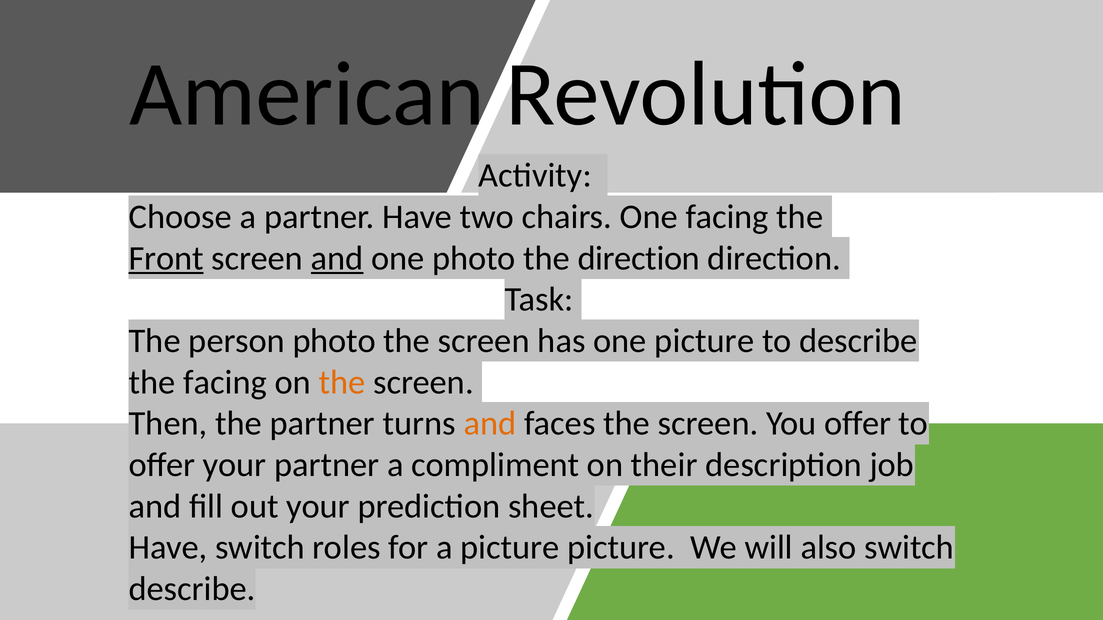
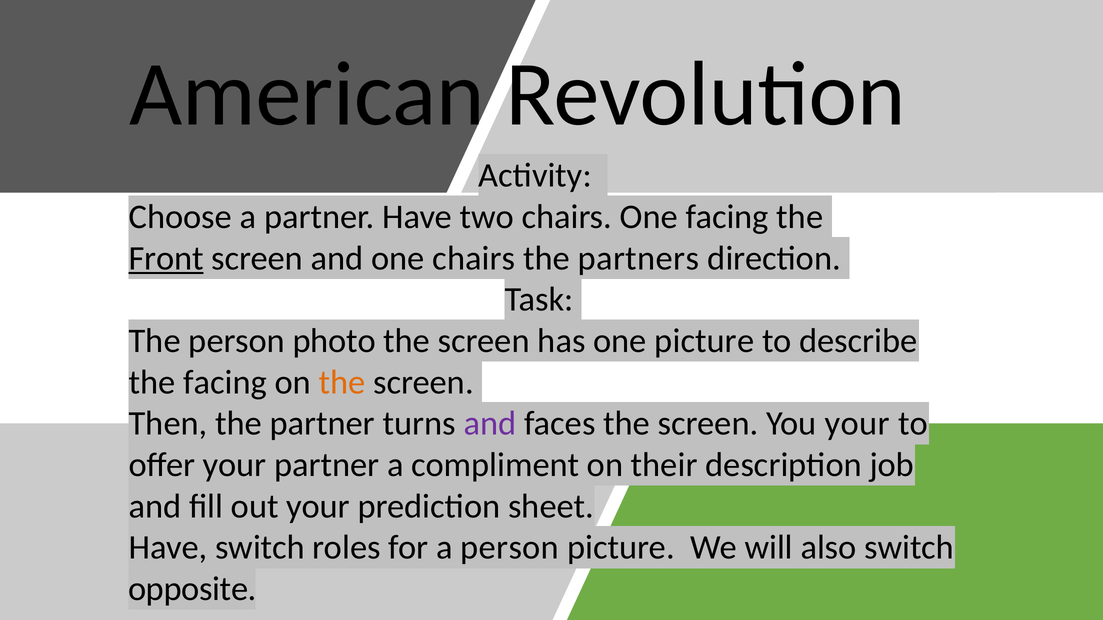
and underline: present -> none (337, 258)
one photo: photo -> chairs (474, 258)
the direction: direction -> partners (638, 258)
and colour: orange -> purple (490, 424)
You offer: offer -> your (857, 424)
a picture: picture -> person (510, 548)
describe: describe -> opposite (192, 589)
